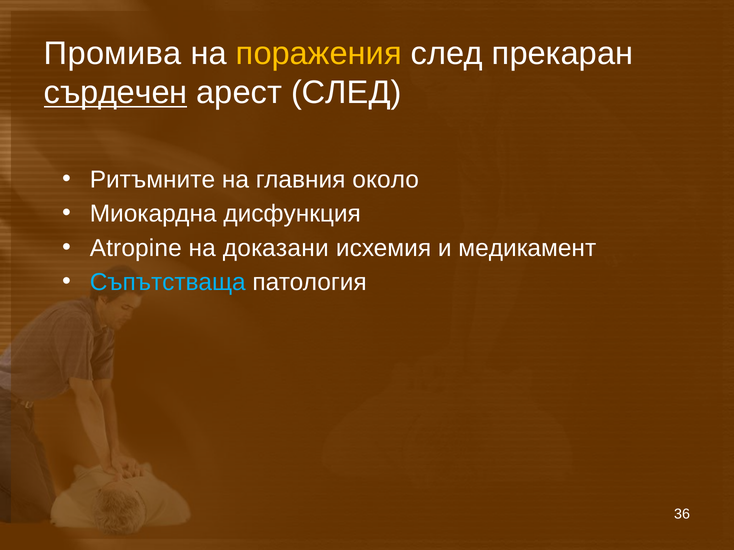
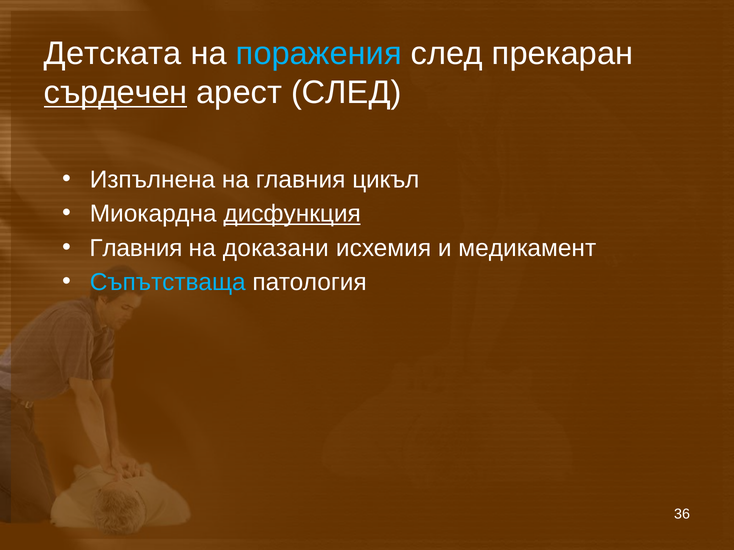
Промива: Промива -> Детската (113, 54)
поражения colour: yellow -> light blue (319, 54)
Ритъмните: Ритъмните -> Изпълнена (152, 180)
около: около -> цикъл (386, 180)
дисфункция underline: none -> present (292, 214)
Atropine: Atropine -> Главния (136, 248)
